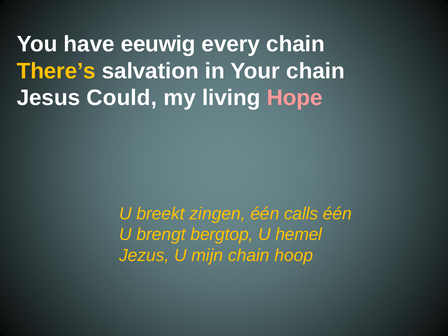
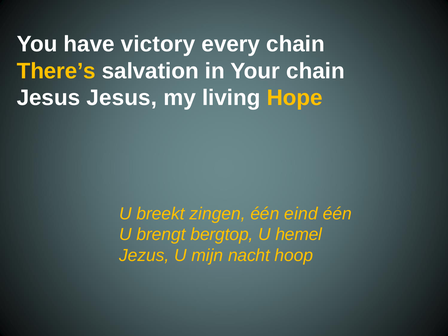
eeuwig: eeuwig -> victory (158, 44)
Jesus Could: Could -> Jesus (122, 98)
Hope colour: pink -> yellow (295, 98)
calls: calls -> eind (301, 214)
mijn chain: chain -> nacht (249, 255)
